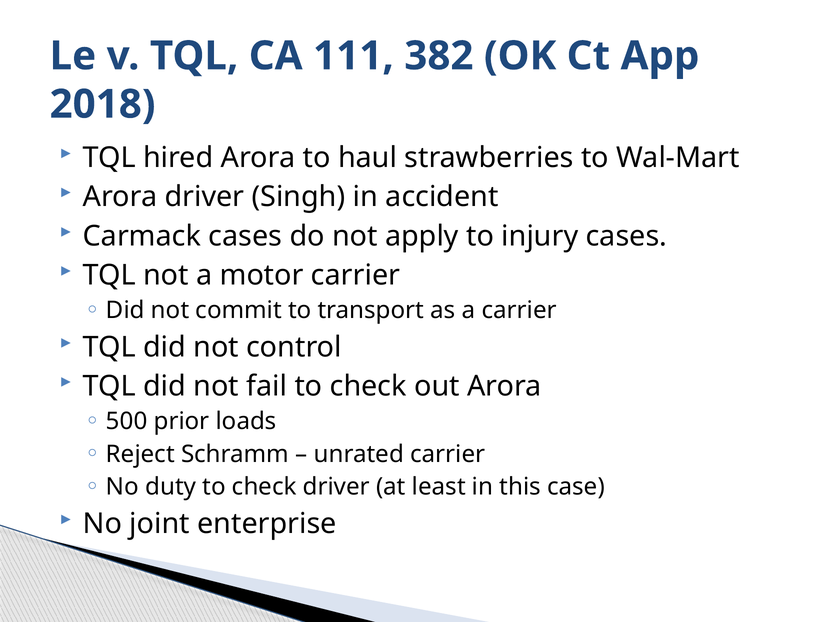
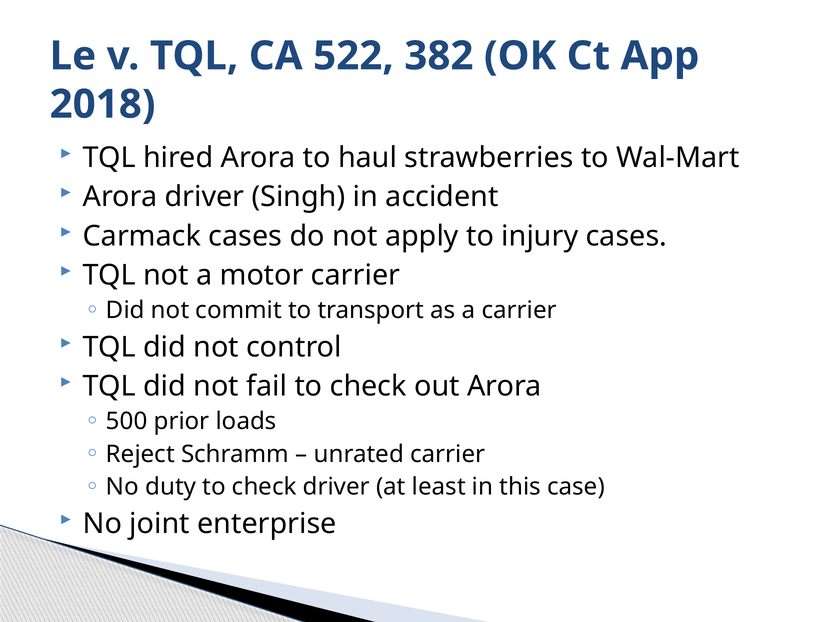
111: 111 -> 522 (353, 56)
